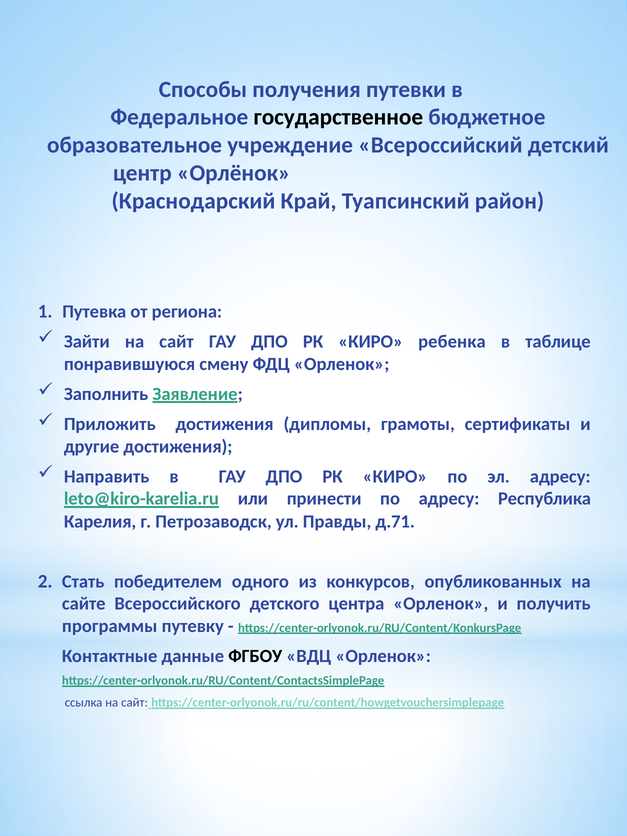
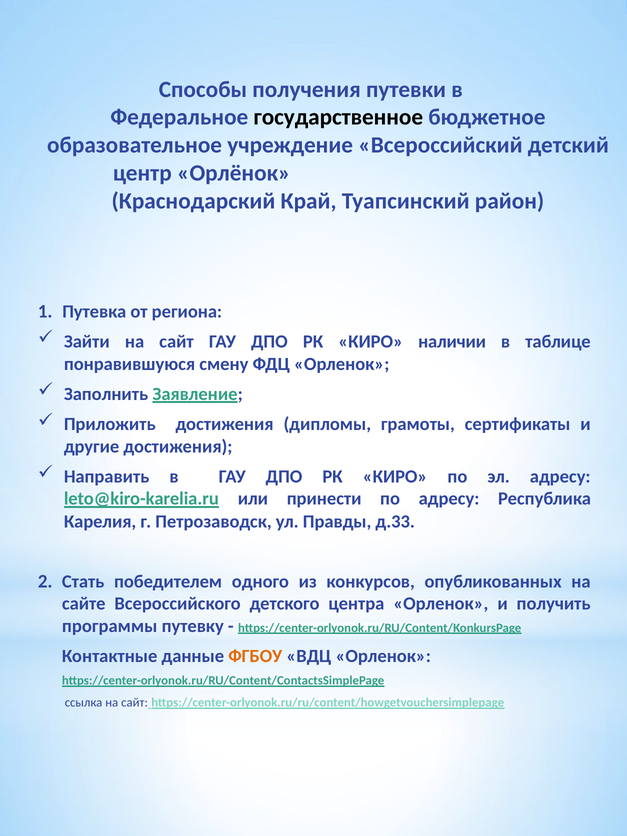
ребенка: ребенка -> наличии (452, 342)
д.71: д.71 -> д.33 (395, 522)
ФГБОУ colour: black -> orange (255, 656)
